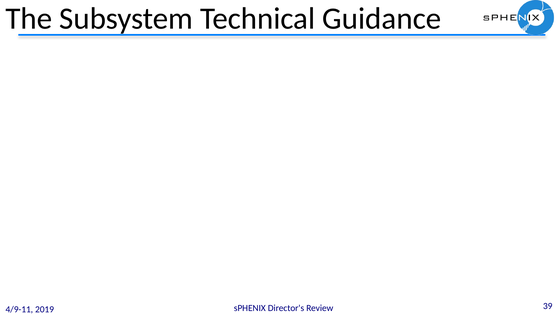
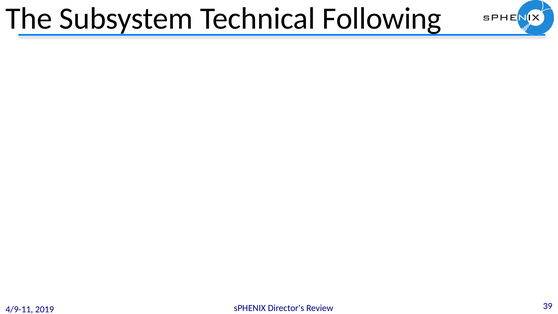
Guidance: Guidance -> Following (382, 19)
